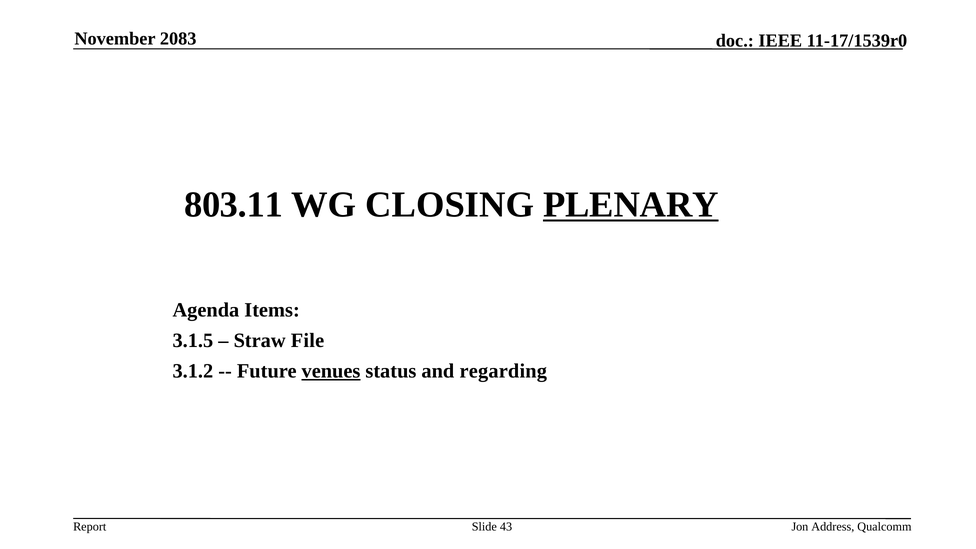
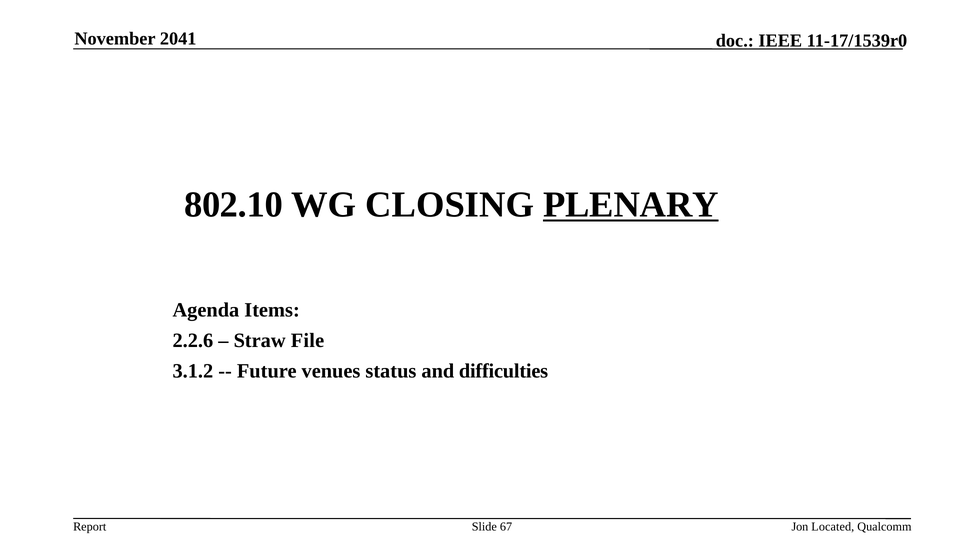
2083: 2083 -> 2041 (178, 39)
803.11: 803.11 -> 802.10 (234, 205)
3.1.5: 3.1.5 -> 2.2.6 (193, 340)
venues underline: present -> none (331, 371)
regarding: regarding -> difficulties (504, 371)
43: 43 -> 67 (506, 527)
Address: Address -> Located (833, 527)
